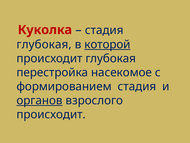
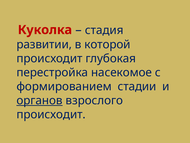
глубокая: глубокая -> развитии (44, 44)
которой underline: present -> none (107, 44)
формированием стадия: стадия -> стадии (137, 86)
